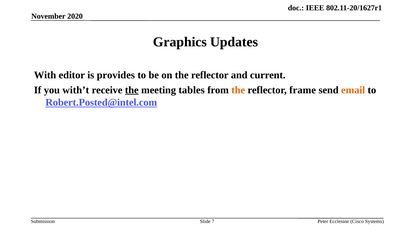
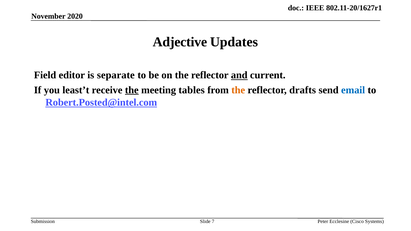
Graphics: Graphics -> Adjective (180, 42)
With: With -> Field (45, 75)
provides: provides -> separate (116, 75)
and underline: none -> present (239, 75)
with’t: with’t -> least’t (76, 90)
frame: frame -> drafts (303, 90)
email colour: orange -> blue (353, 90)
